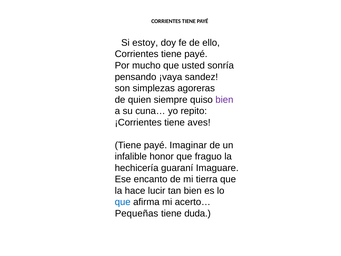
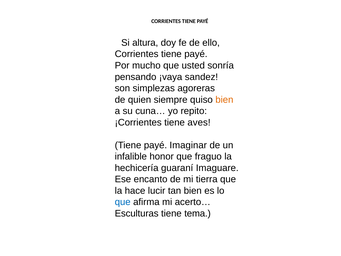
estoy: estoy -> altura (145, 43)
bien colour: purple -> orange (224, 100)
Pequeñas: Pequeñas -> Esculturas (137, 213)
duda: duda -> tema (198, 213)
